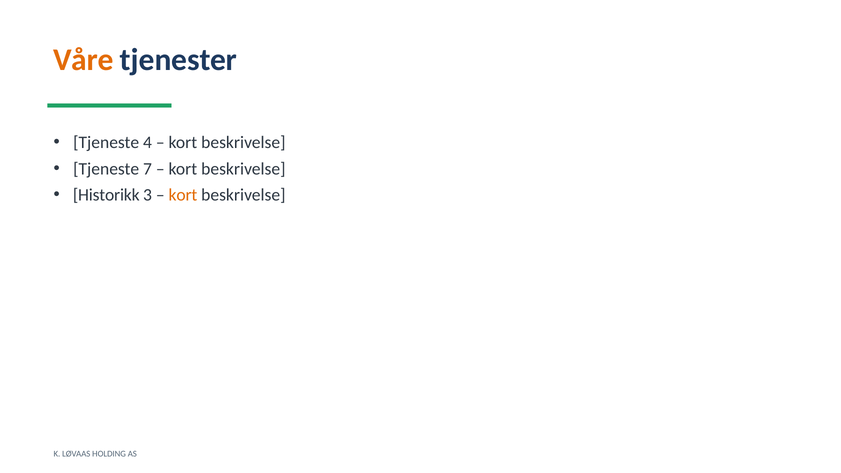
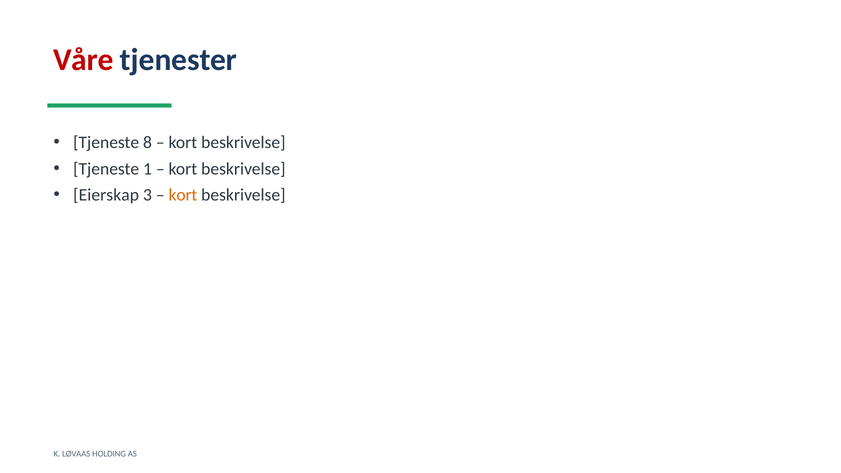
Våre colour: orange -> red (83, 60)
4: 4 -> 8 (147, 142)
7: 7 -> 1 (147, 169)
Historikk: Historikk -> Eierskap (106, 195)
